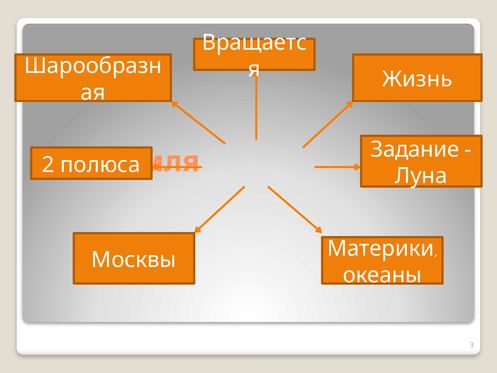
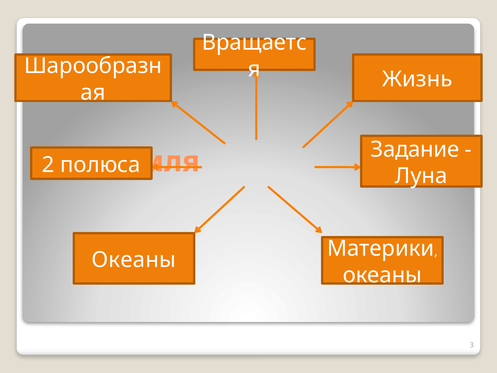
Москвы: Москвы -> Океаны (134, 260)
